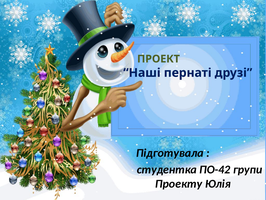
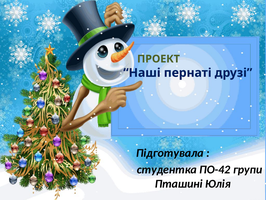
Проекту: Проекту -> Пташині (179, 183)
